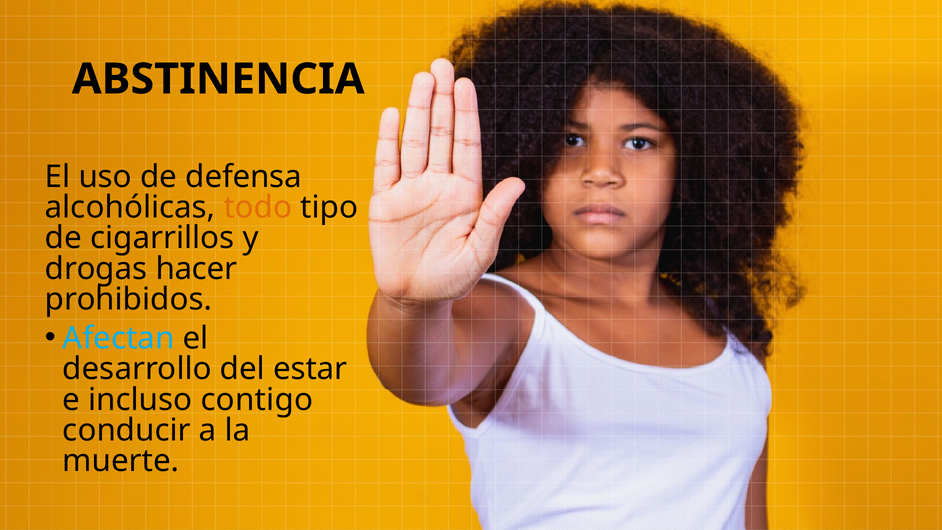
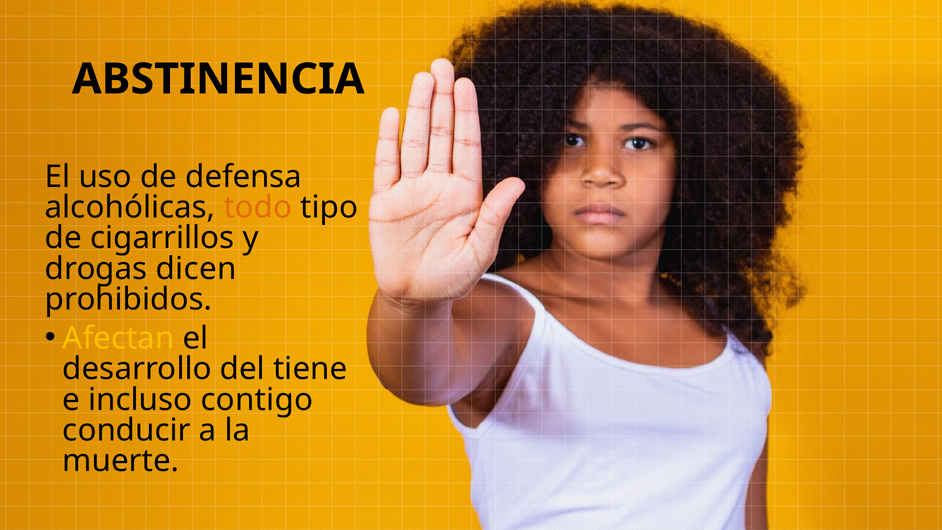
hacer: hacer -> dicen (196, 269)
Afectan colour: light blue -> yellow (119, 338)
estar: estar -> tiene (310, 369)
